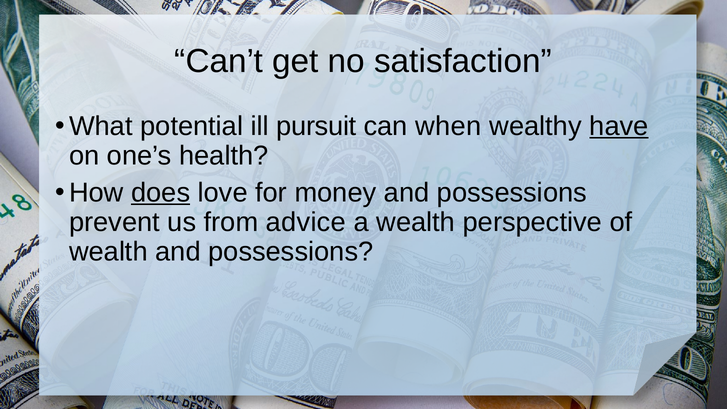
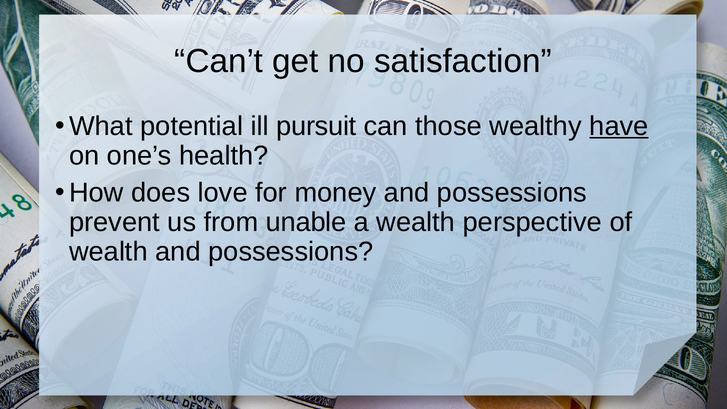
when: when -> those (449, 126)
does underline: present -> none (161, 193)
advice: advice -> unable (306, 222)
